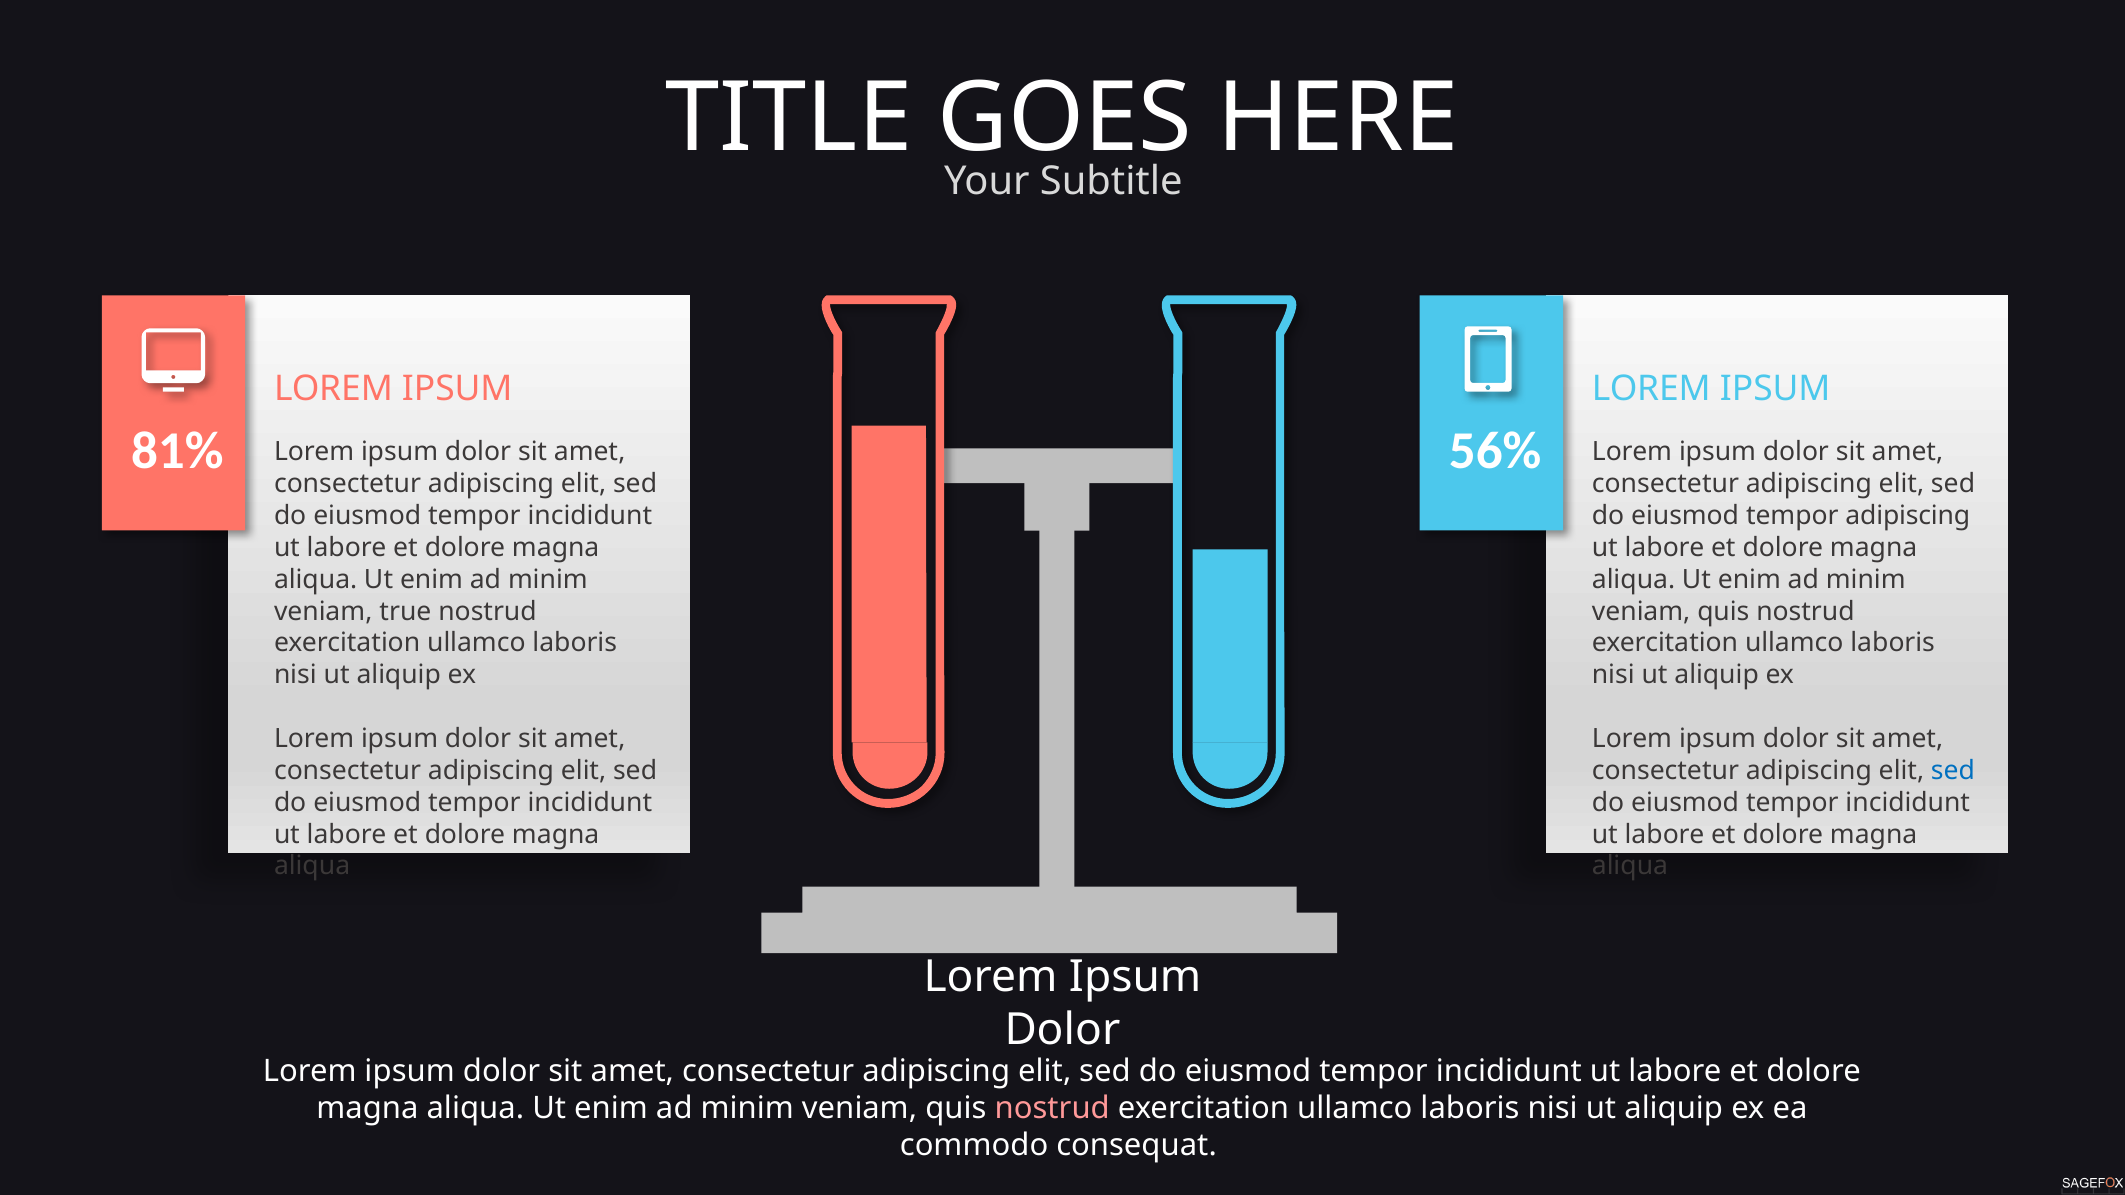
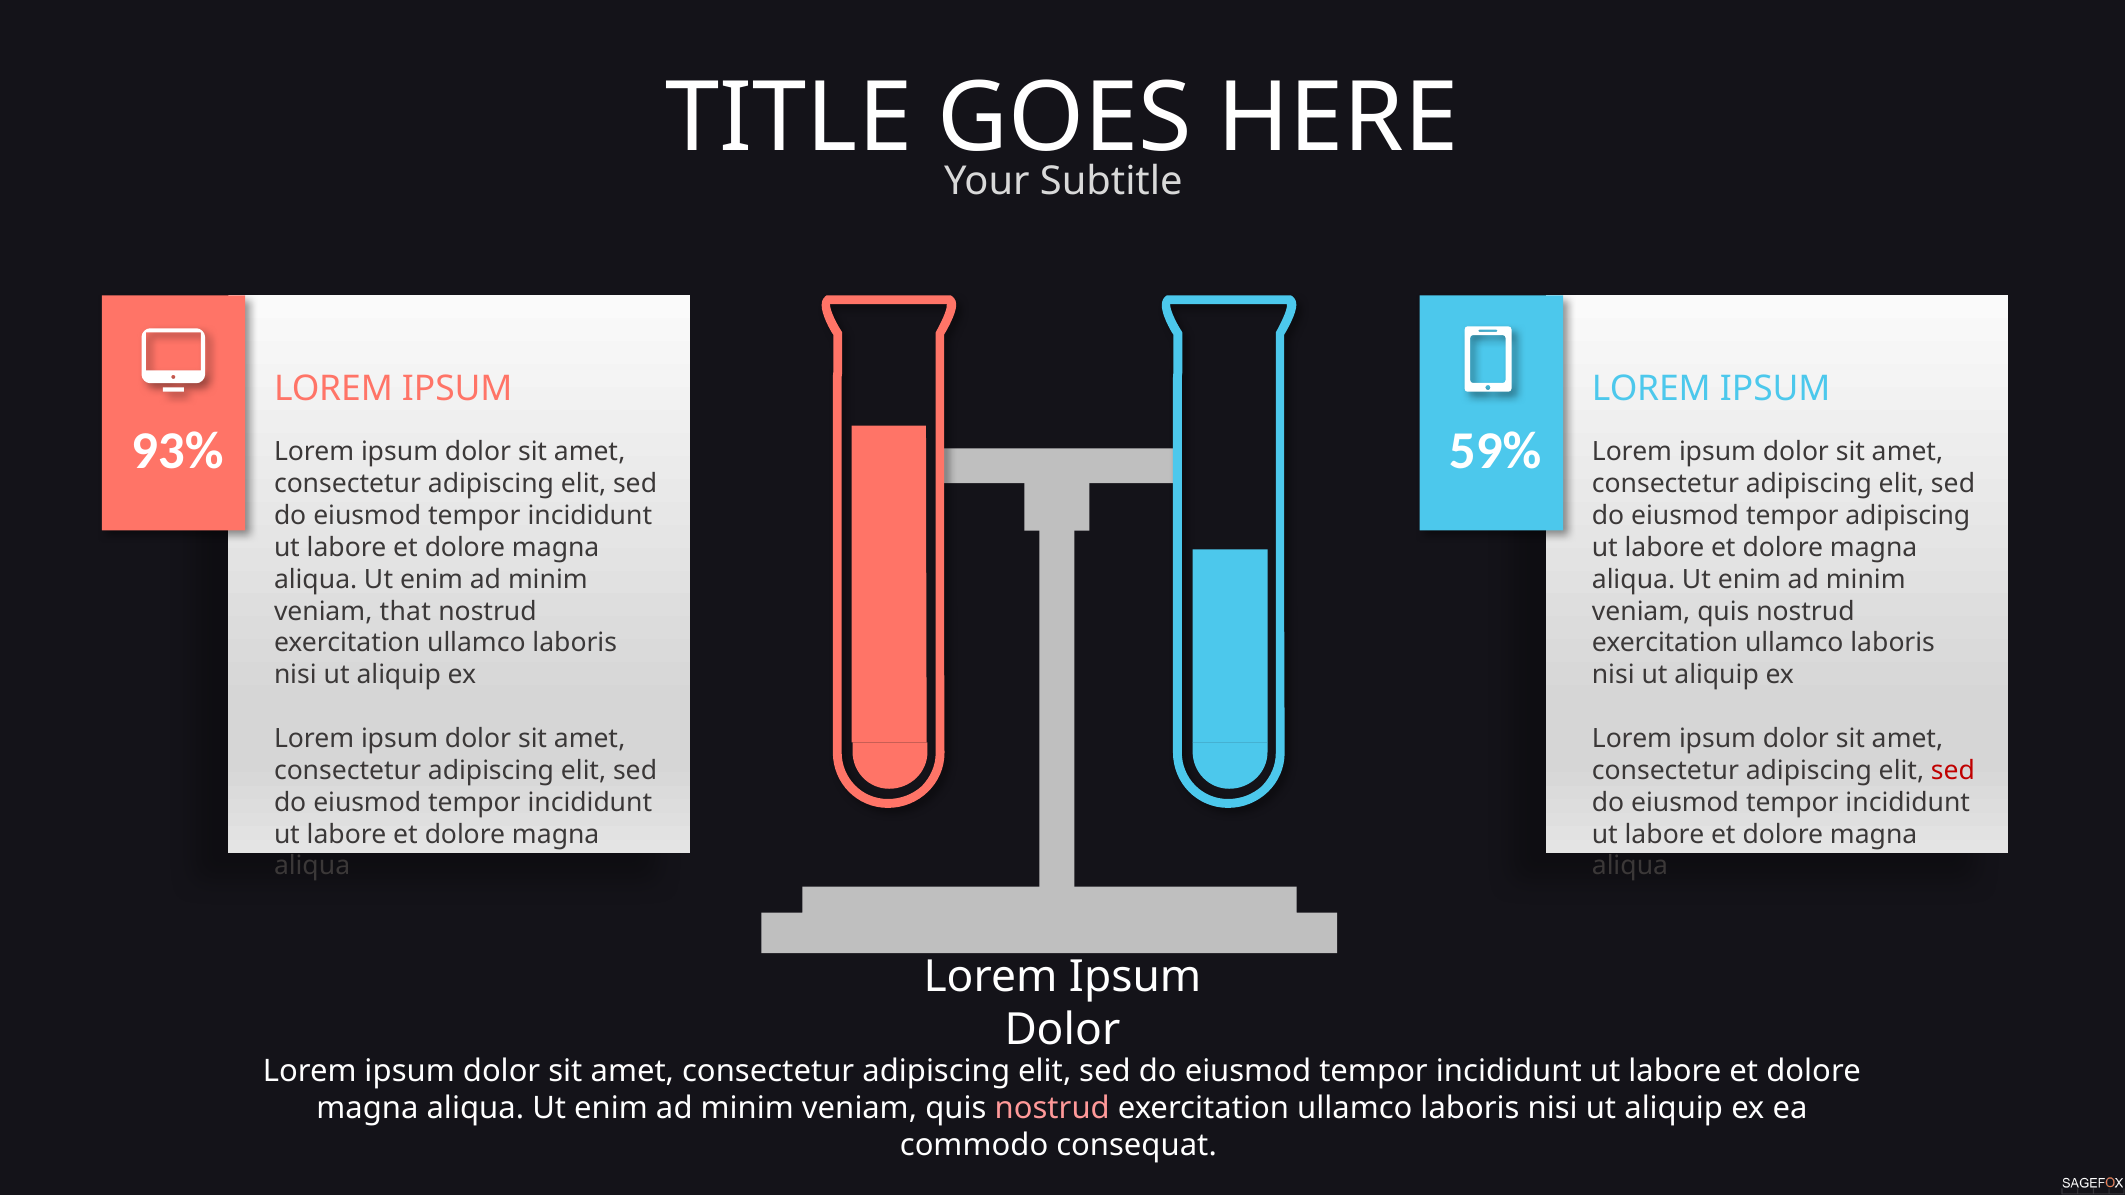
81%: 81% -> 93% (177, 451)
56%: 56% -> 59% (1495, 451)
true: true -> that (405, 611)
sed colour: blue -> red (1953, 771)
